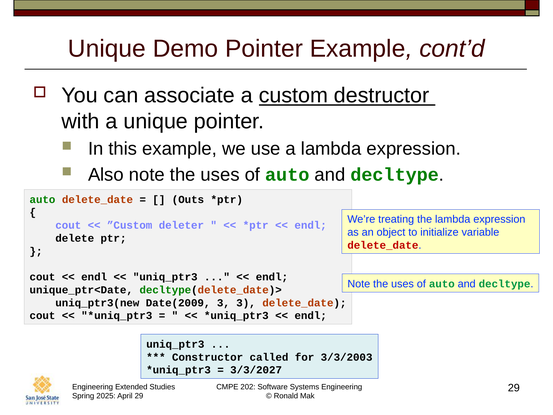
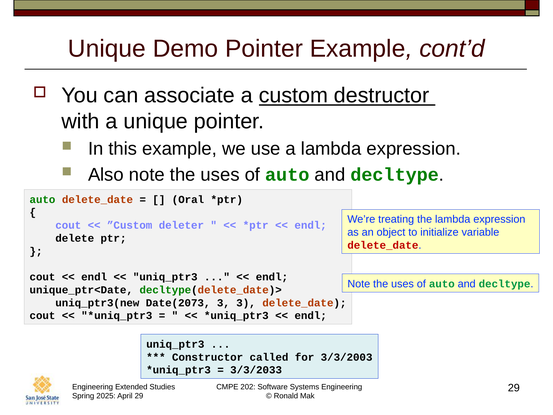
Outs: Outs -> Oral (188, 199)
Date(2009: Date(2009 -> Date(2073 (178, 303)
3/3/2027: 3/3/2027 -> 3/3/2033 (256, 370)
